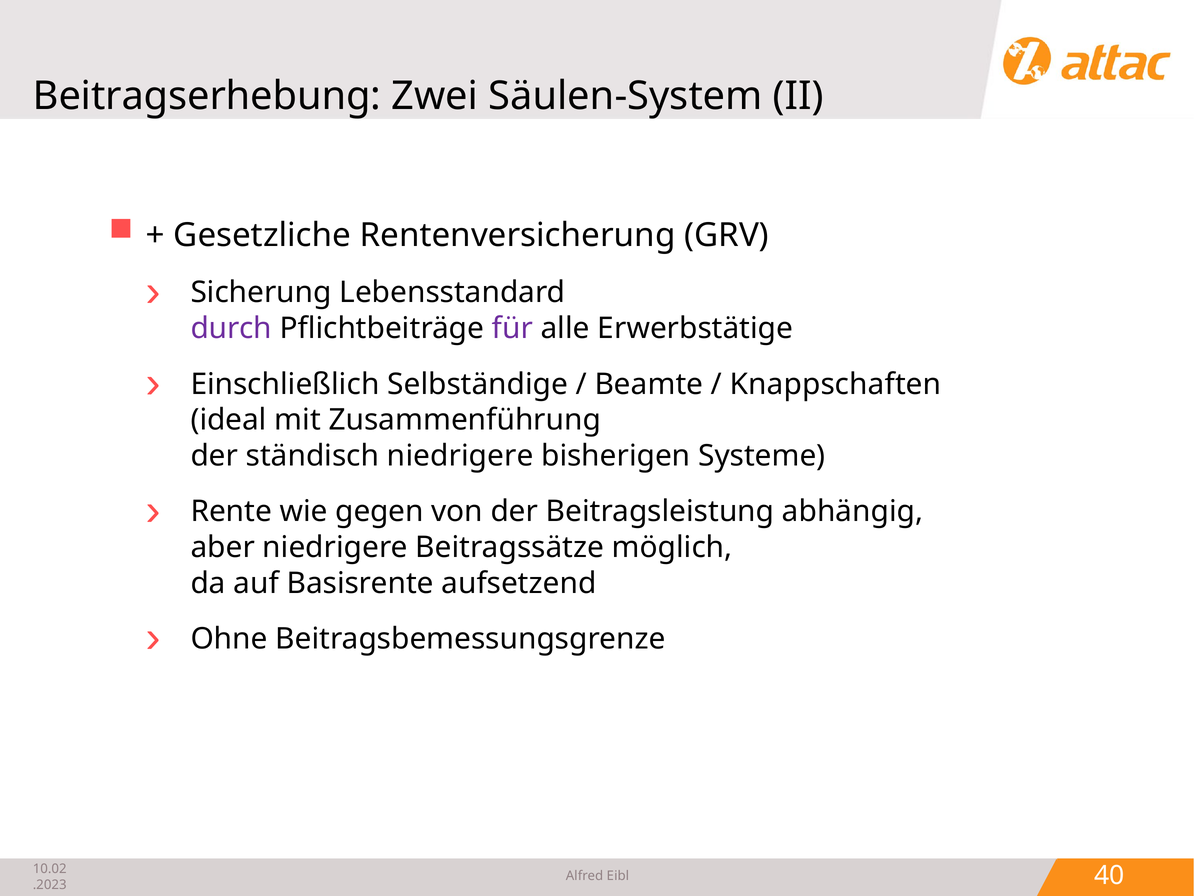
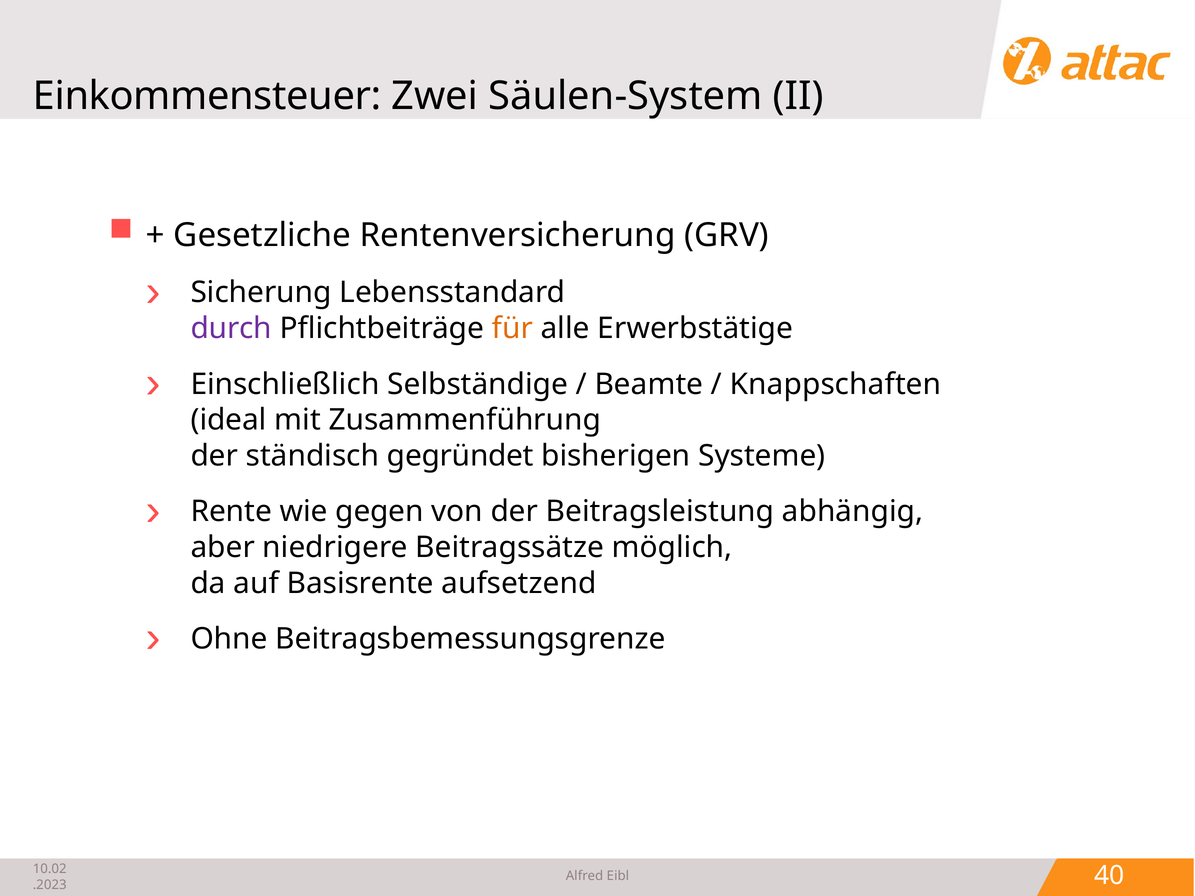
Beitragserhebung: Beitragserhebung -> Einkommensteuer (207, 96)
für colour: purple -> orange (512, 329)
ständisch niedrigere: niedrigere -> gegründet (460, 456)
